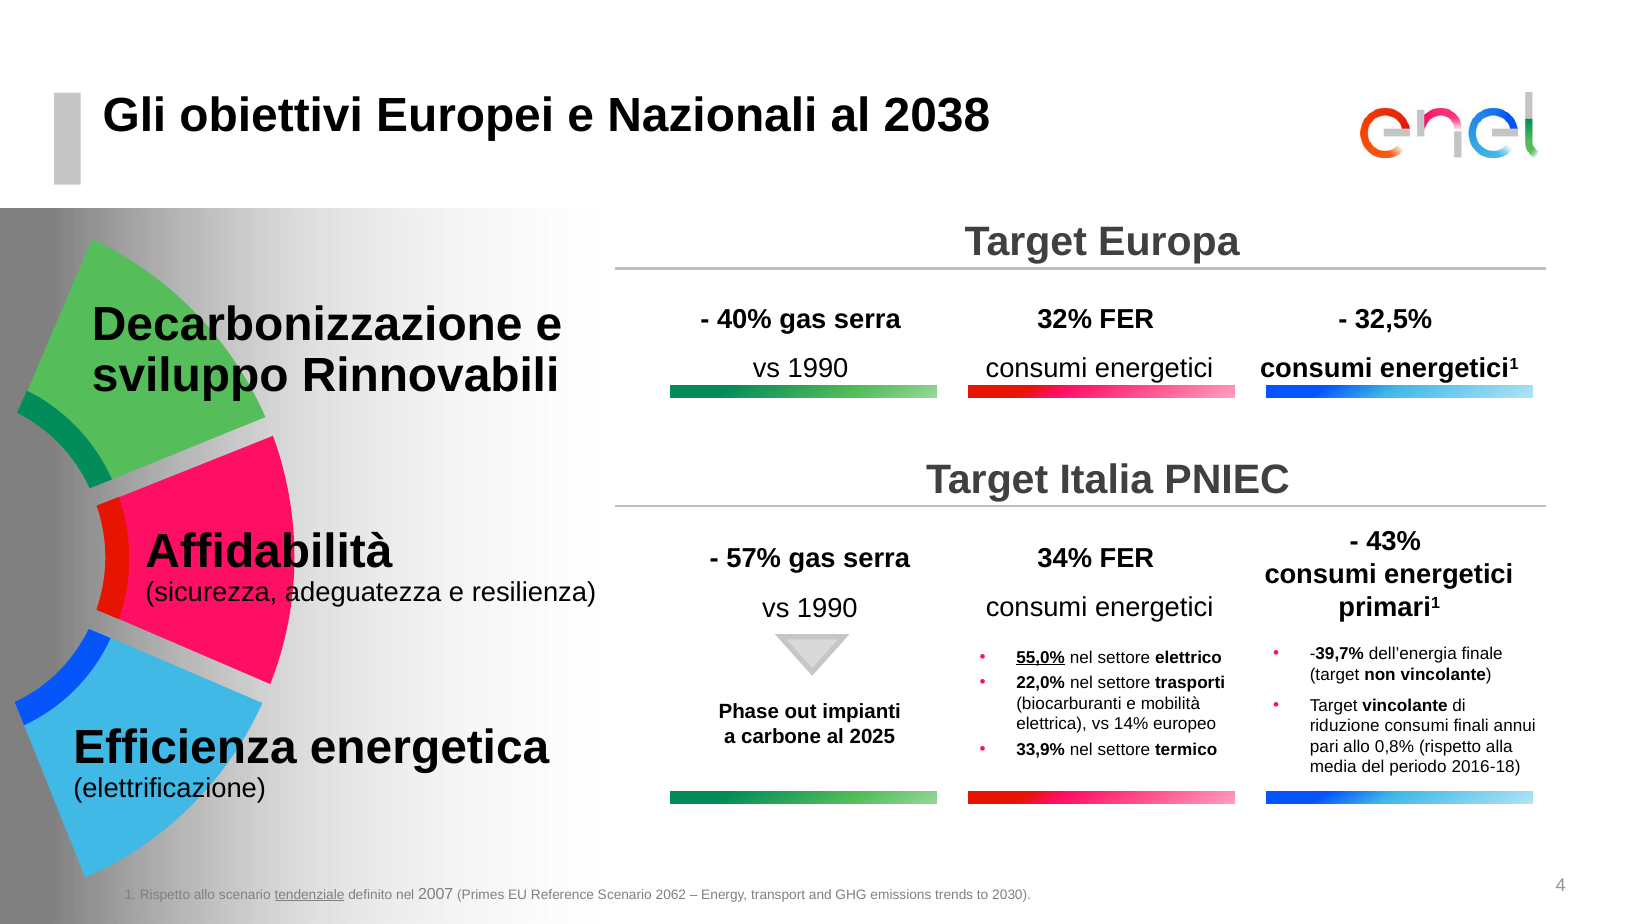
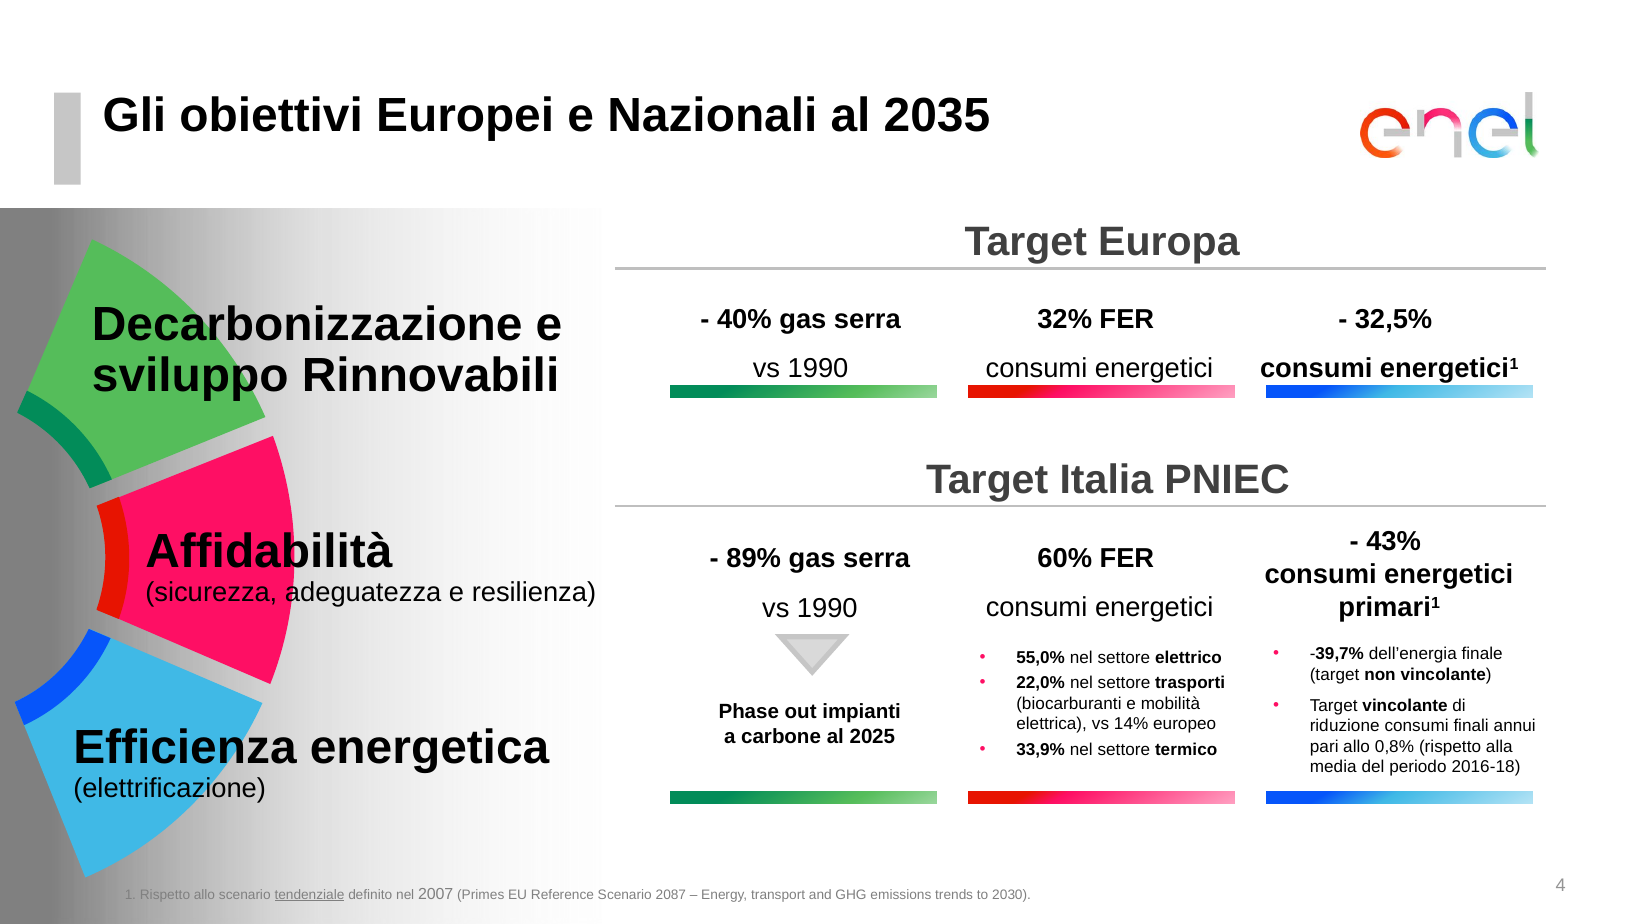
2038: 2038 -> 2035 (937, 116)
34%: 34% -> 60% (1065, 558)
57%: 57% -> 89% (754, 559)
55,0% underline: present -> none (1041, 657)
2062: 2062 -> 2087 (671, 895)
